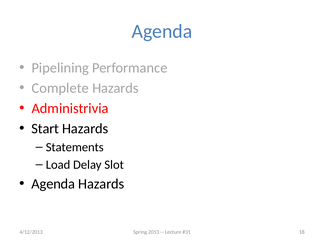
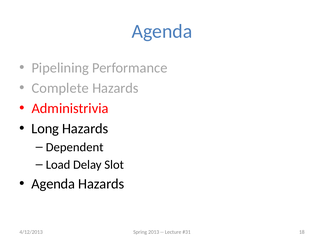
Start: Start -> Long (45, 129)
Statements: Statements -> Dependent (75, 147)
